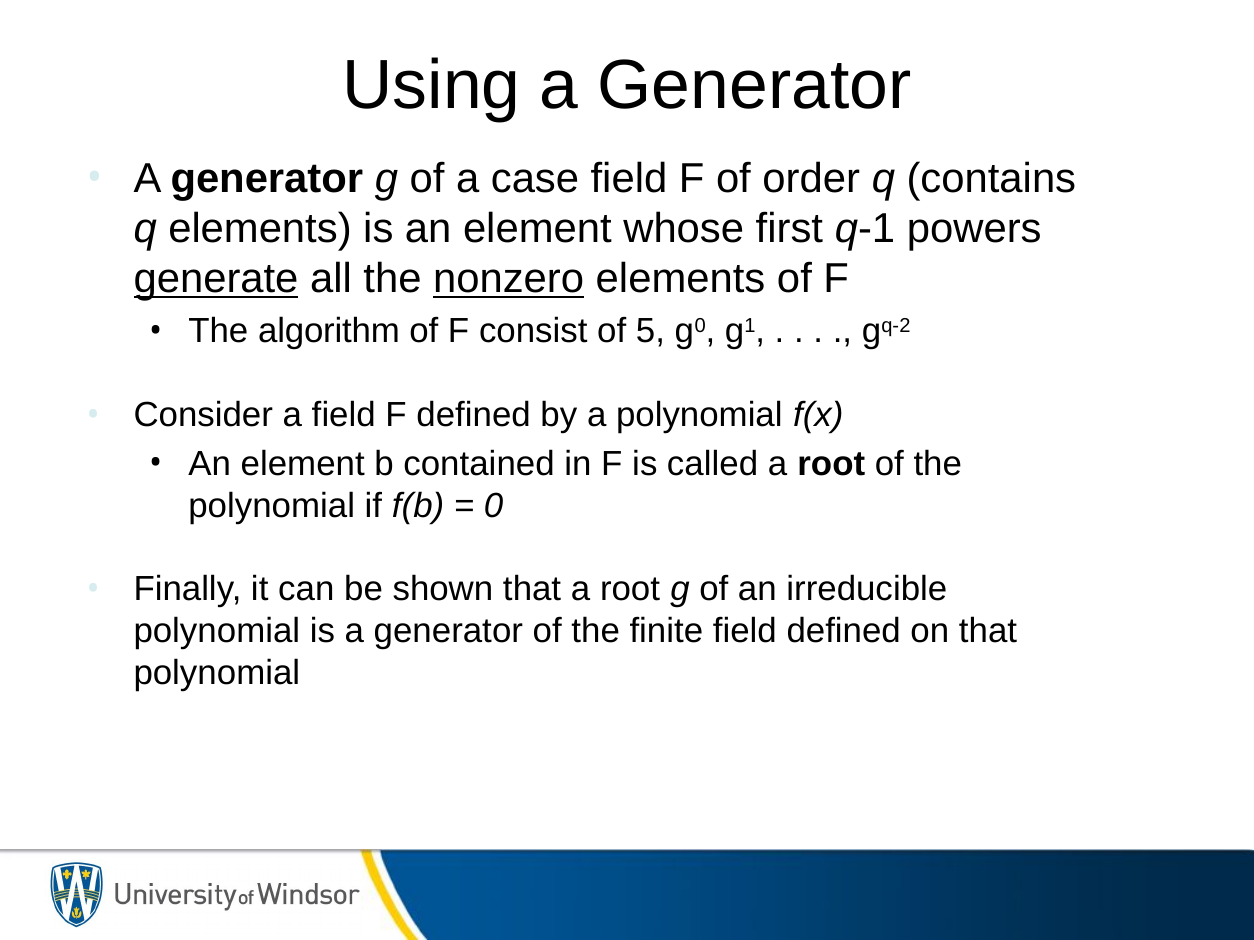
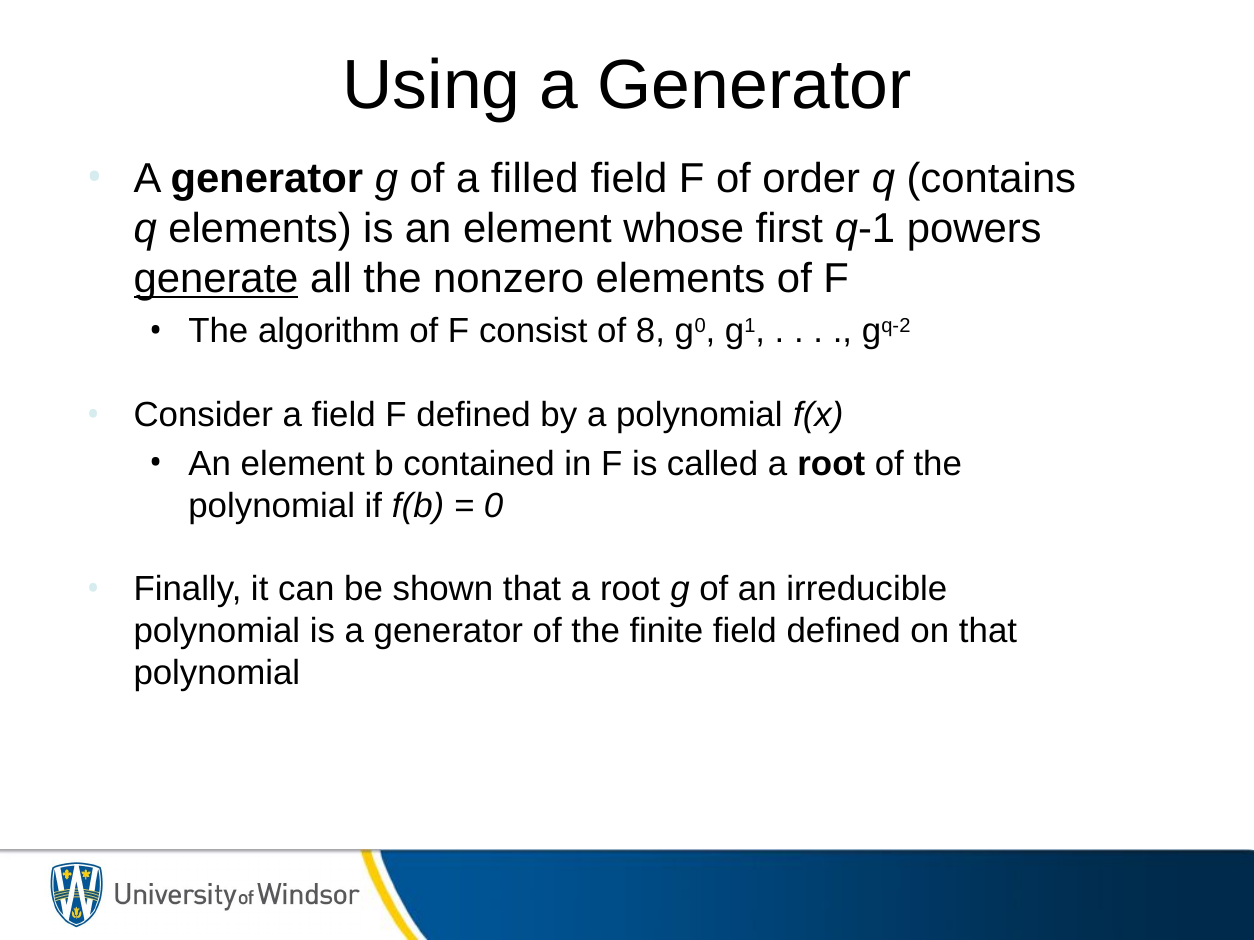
case: case -> filled (535, 179)
nonzero underline: present -> none (509, 279)
5: 5 -> 8 (650, 331)
